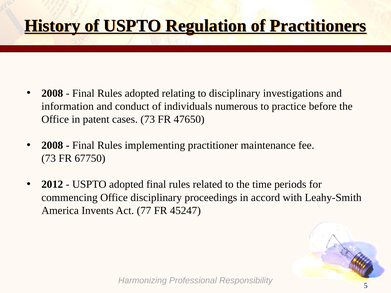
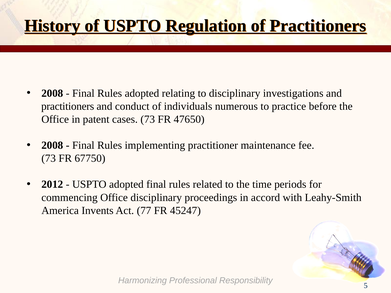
information: information -> practitioners (68, 106)
